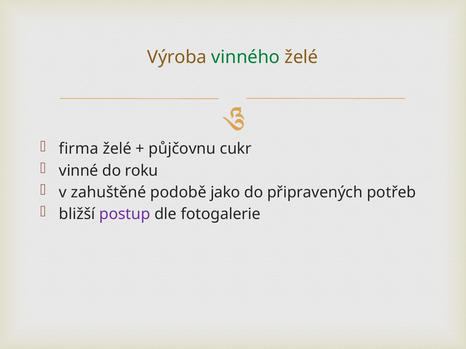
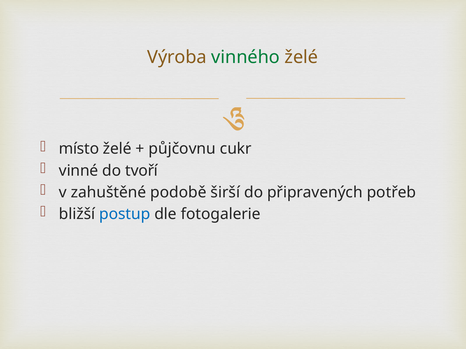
firma: firma -> místo (79, 149)
roku: roku -> tvoří (142, 171)
jako: jako -> širší (225, 193)
postup colour: purple -> blue (125, 214)
